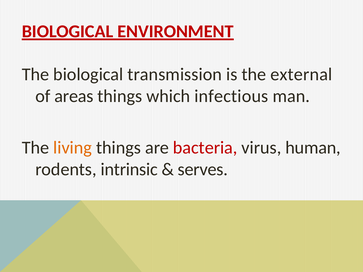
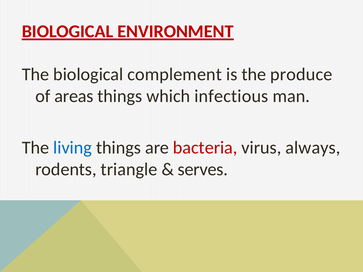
transmission: transmission -> complement (175, 74)
external: external -> produce (301, 74)
living colour: orange -> blue (73, 148)
human: human -> always (313, 148)
intrinsic: intrinsic -> triangle (129, 170)
